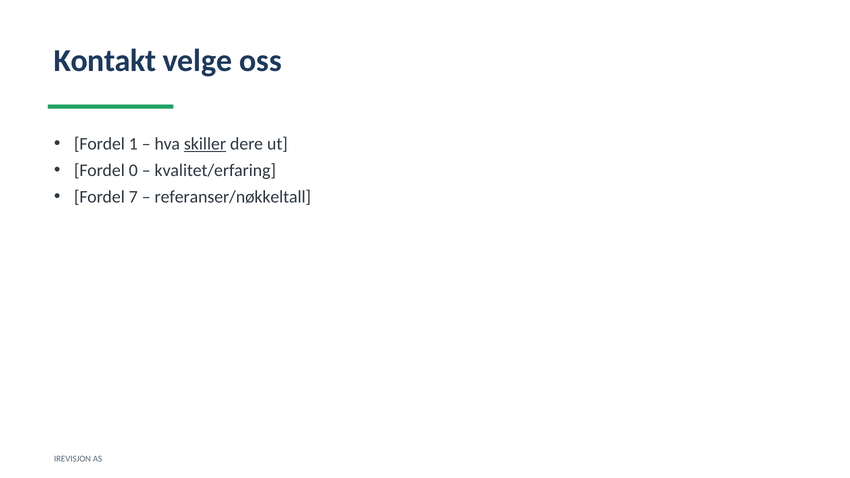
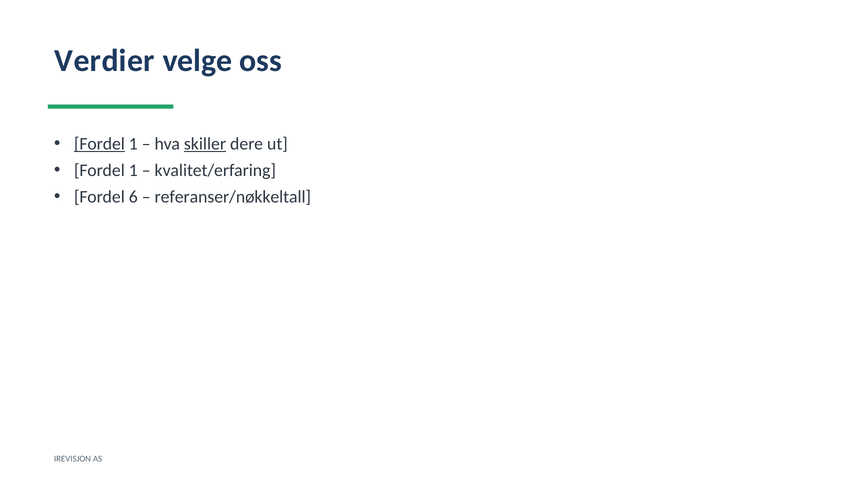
Kontakt: Kontakt -> Verdier (105, 61)
Fordel underline: none -> present (99, 144)
0: 0 -> 1 (133, 171)
7: 7 -> 6 (133, 197)
